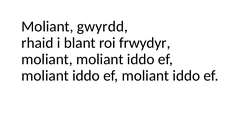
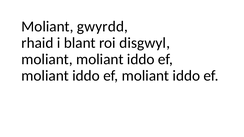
frwydyr: frwydyr -> disgwyl (145, 43)
